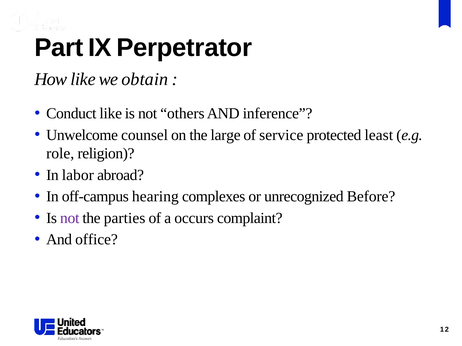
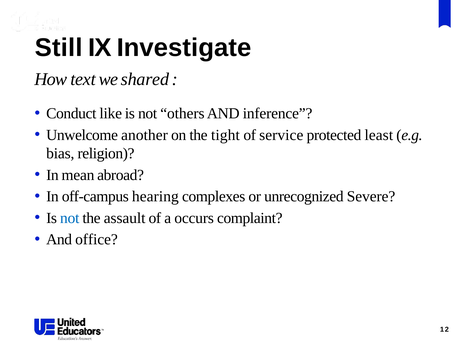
Part: Part -> Still (59, 48)
Perpetrator: Perpetrator -> Investigate (184, 48)
How like: like -> text (83, 79)
obtain: obtain -> shared (145, 79)
counsel: counsel -> another (144, 135)
large: large -> tight (225, 135)
role: role -> bias (60, 154)
labor: labor -> mean (78, 175)
Before: Before -> Severe (371, 197)
not colour: purple -> blue (70, 218)
parties: parties -> assault (125, 218)
